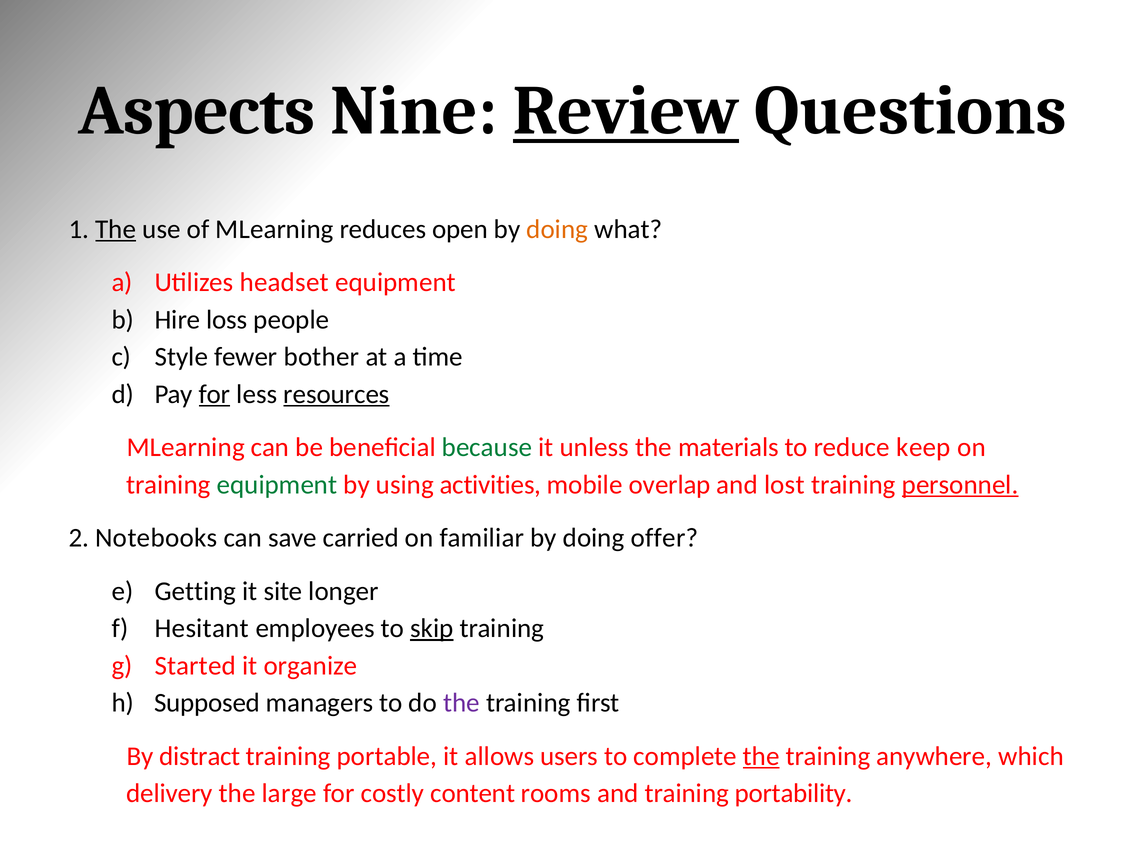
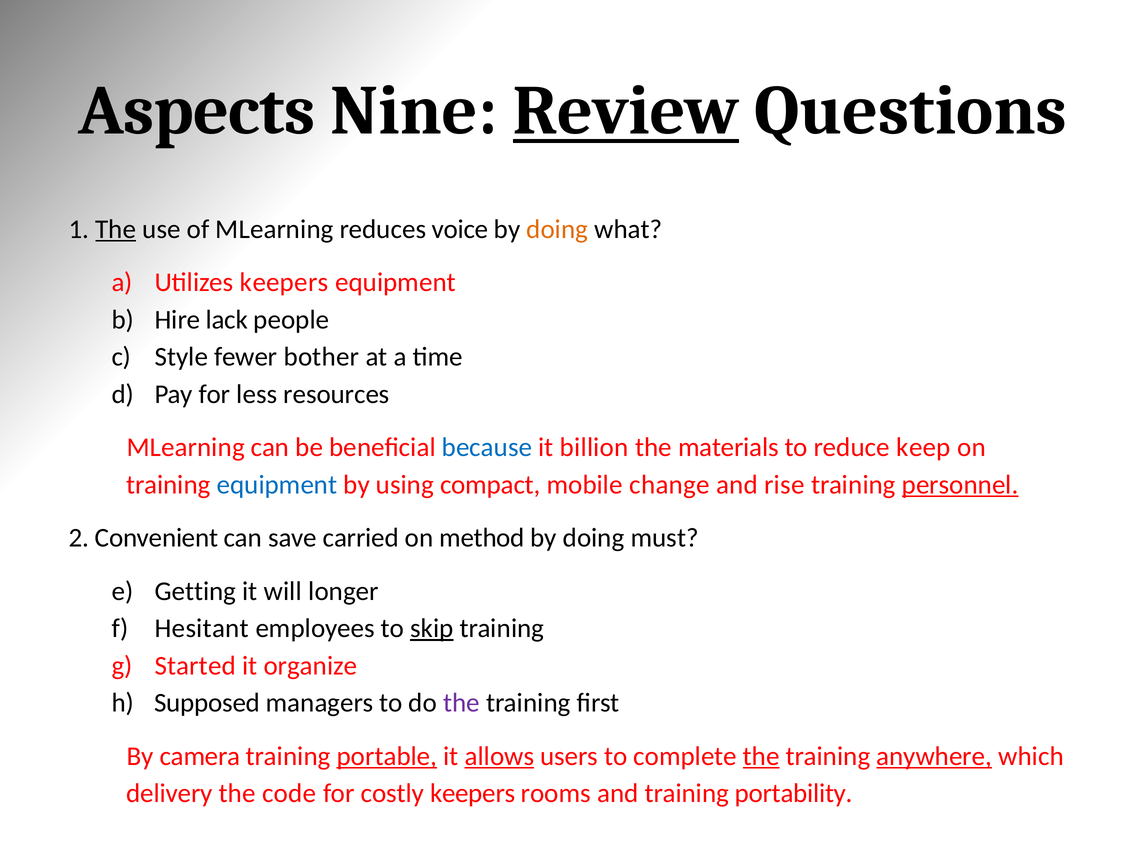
open: open -> voice (460, 229)
Utilizes headset: headset -> keepers (284, 282)
loss: loss -> lack (227, 320)
for underline: present -> none (215, 394)
resources underline: present -> none (336, 394)
because colour: green -> blue (487, 448)
unless: unless -> billion (594, 448)
equipment colour: green -> blue (277, 485)
activities: activities -> compact (490, 485)
overlap: overlap -> change (670, 485)
lost: lost -> rise (784, 485)
Notebooks: Notebooks -> Convenient (157, 538)
familiar: familiar -> method (482, 538)
offer: offer -> must (665, 538)
site: site -> will (283, 591)
distract: distract -> camera (200, 757)
portable underline: none -> present (387, 757)
allows underline: none -> present (499, 757)
anywhere underline: none -> present (934, 757)
large: large -> code (289, 794)
costly content: content -> keepers (473, 794)
